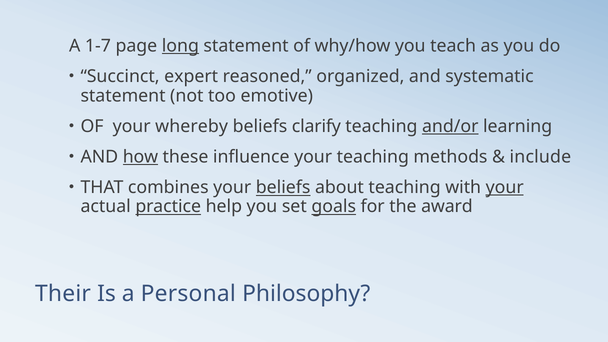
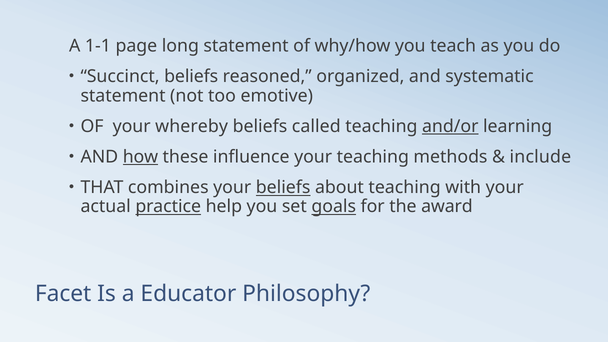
1-7: 1-7 -> 1-1 (98, 46)
long underline: present -> none (180, 46)
Succinct expert: expert -> beliefs (191, 77)
clarify: clarify -> called (316, 126)
your underline: present -> none (505, 187)
Their: Their -> Facet (63, 294)
Personal: Personal -> Educator (188, 294)
